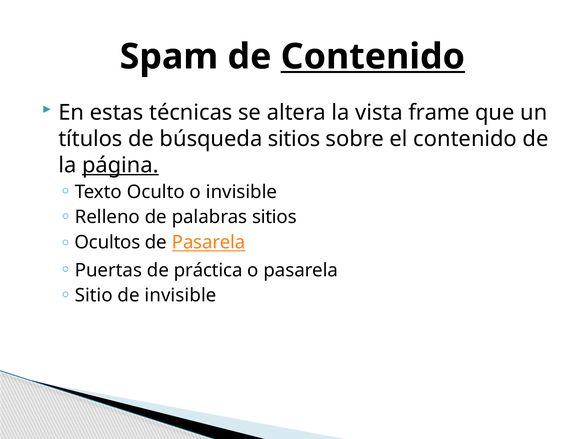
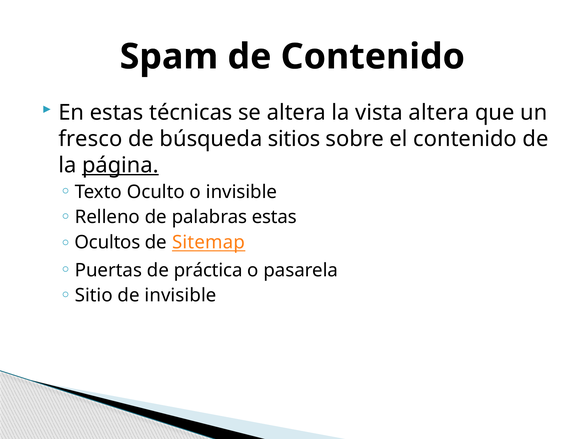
Contenido underline: present -> none (373, 57)
vista frame: frame -> altera (439, 112)
títulos: títulos -> fresco (90, 139)
palabras sitios: sitios -> estas (274, 217)
de Pasarela: Pasarela -> Sitemap (208, 242)
